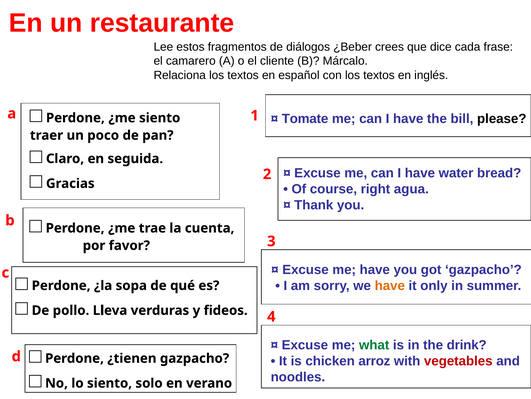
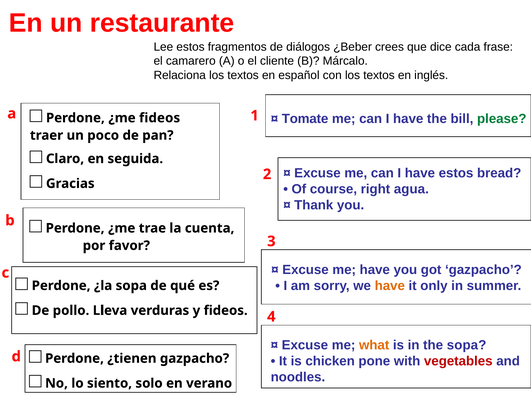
¿me siento: siento -> fideos (160, 118)
please colour: black -> green (502, 119)
have water: water -> estos (456, 173)
what colour: green -> orange (374, 344)
the drink: drink -> sopa (467, 344)
arroz: arroz -> pone (374, 360)
